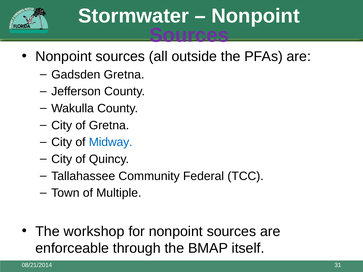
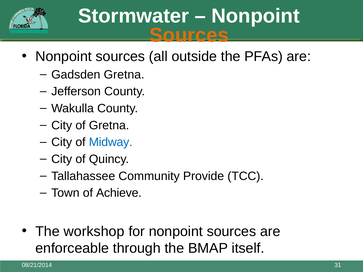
Sources colour: purple -> orange (189, 35)
Federal: Federal -> Provide (204, 176)
Multiple: Multiple -> Achieve (119, 193)
